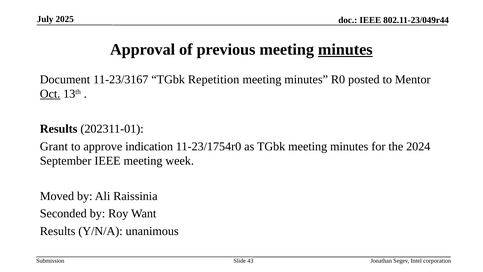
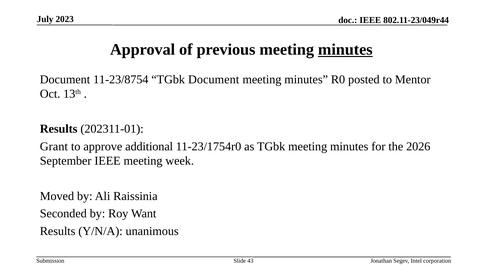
2025: 2025 -> 2023 (65, 19)
11-23/3167: 11-23/3167 -> 11-23/8754 (121, 79)
TGbk Repetition: Repetition -> Document (214, 79)
Oct underline: present -> none (50, 94)
indication: indication -> additional (149, 146)
2024: 2024 -> 2026 (418, 146)
